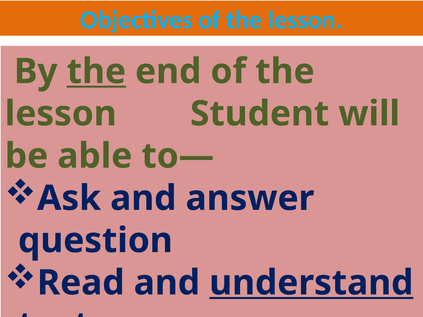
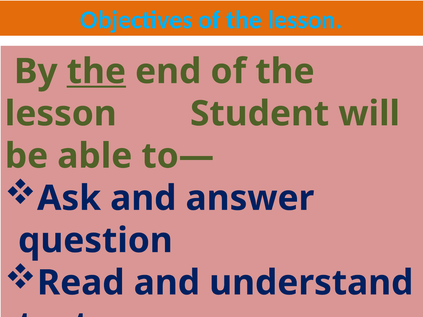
understand underline: present -> none (311, 283)
